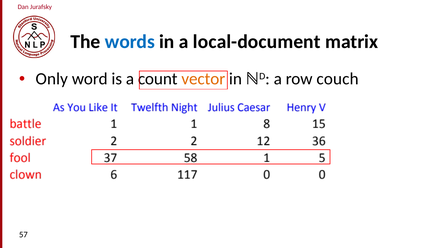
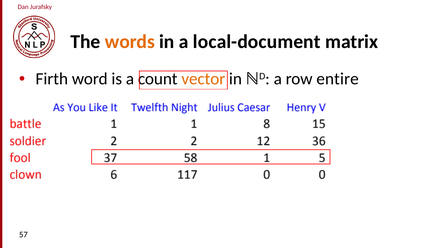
words colour: blue -> orange (130, 41)
Only: Only -> Firth (52, 79)
couch: couch -> entire (338, 79)
